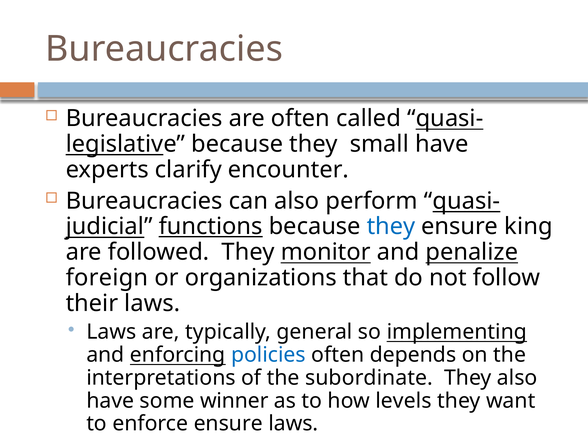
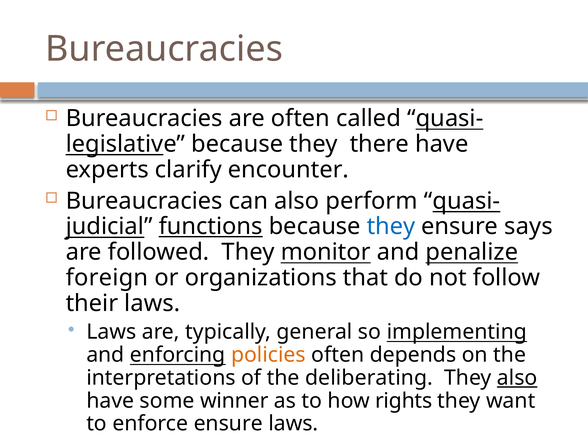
small: small -> there (379, 144)
king: king -> says (529, 226)
policies colour: blue -> orange (268, 355)
subordinate: subordinate -> deliberating (369, 378)
also underline: none -> present (517, 378)
levels: levels -> rights (404, 401)
